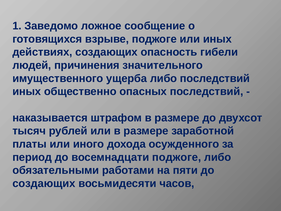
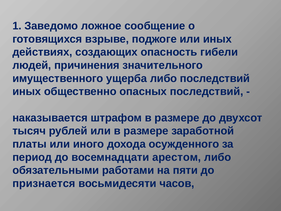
восемнадцати поджоге: поджоге -> арестом (177, 157)
создающих: создающих -> признается (44, 183)
